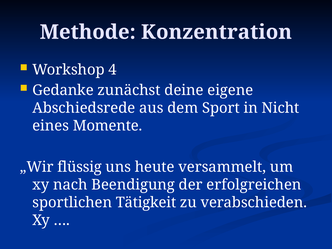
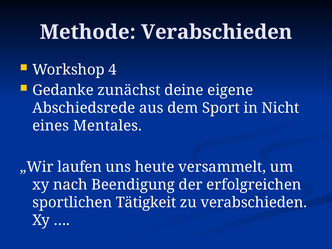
Methode Konzentration: Konzentration -> Verabschieden (217, 32)
Momente: Momente -> Mentales (107, 126)
flüssig: flüssig -> laufen (80, 167)
